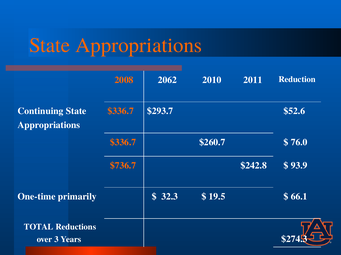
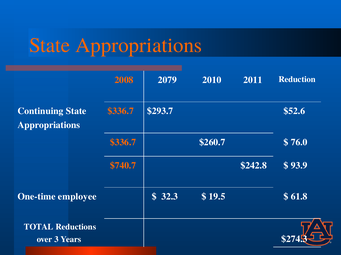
2062: 2062 -> 2079 (167, 80)
$736.7: $736.7 -> $740.7 (123, 166)
primarily: primarily -> employee (77, 197)
66.1: 66.1 -> 61.8 (299, 197)
